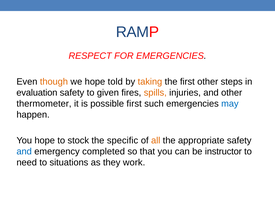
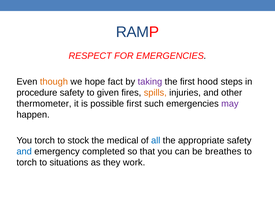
told: told -> fact (115, 81)
taking colour: orange -> purple (150, 81)
first other: other -> hood (208, 81)
evaluation: evaluation -> procedure (37, 92)
may colour: blue -> purple (230, 103)
You hope: hope -> torch (45, 140)
specific: specific -> medical (123, 140)
all colour: orange -> blue (156, 140)
instructor: instructor -> breathes (223, 151)
need: need -> torch (27, 162)
